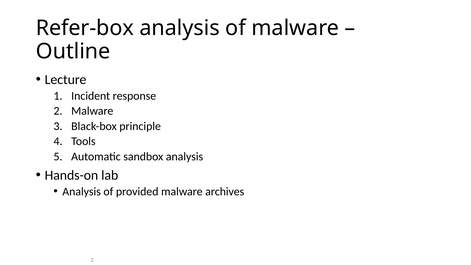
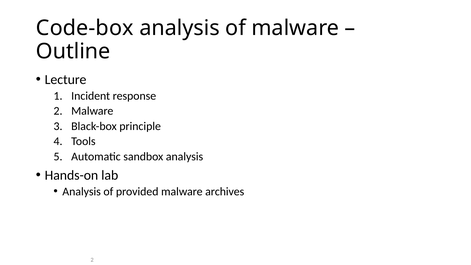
Refer-box: Refer-box -> Code-box (85, 28)
